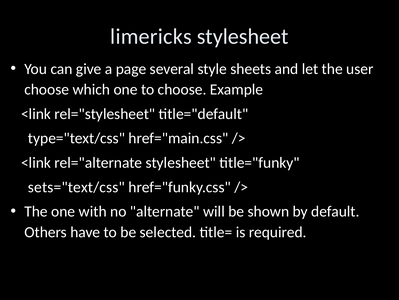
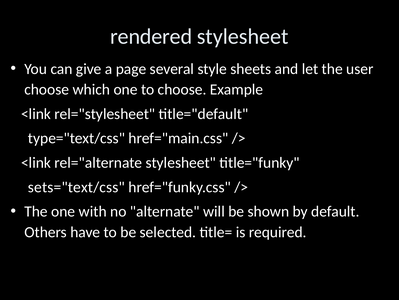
limericks: limericks -> rendered (151, 37)
